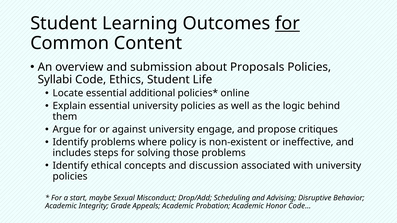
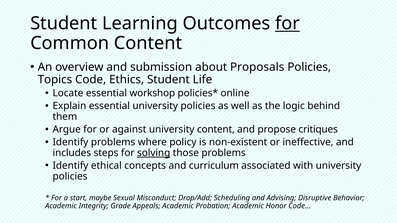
Syllabi: Syllabi -> Topics (55, 80)
additional: additional -> workshop (152, 93)
university engage: engage -> content (216, 130)
solving underline: none -> present (154, 153)
discussion: discussion -> curriculum (214, 166)
